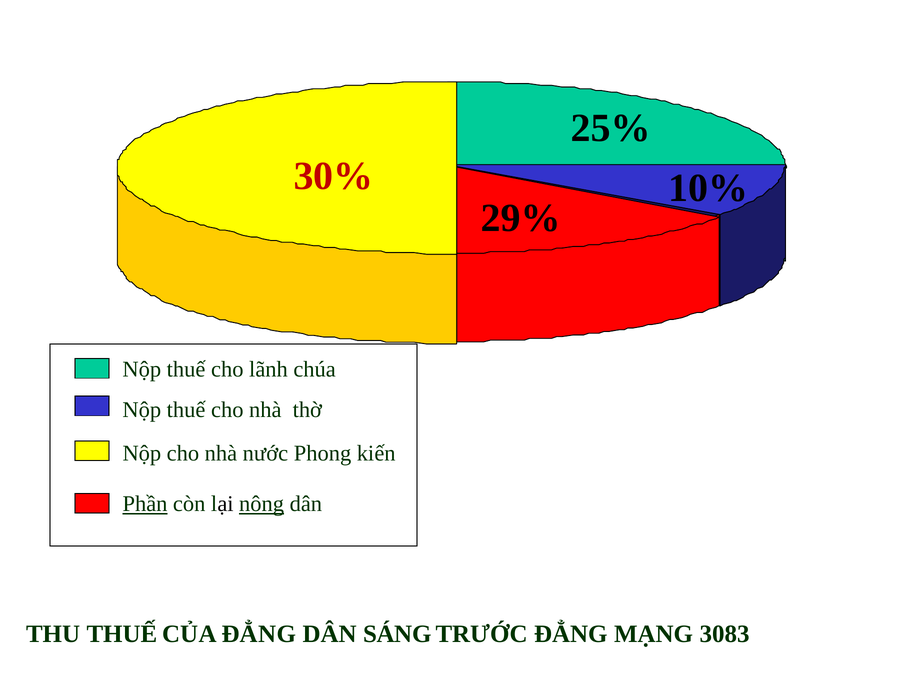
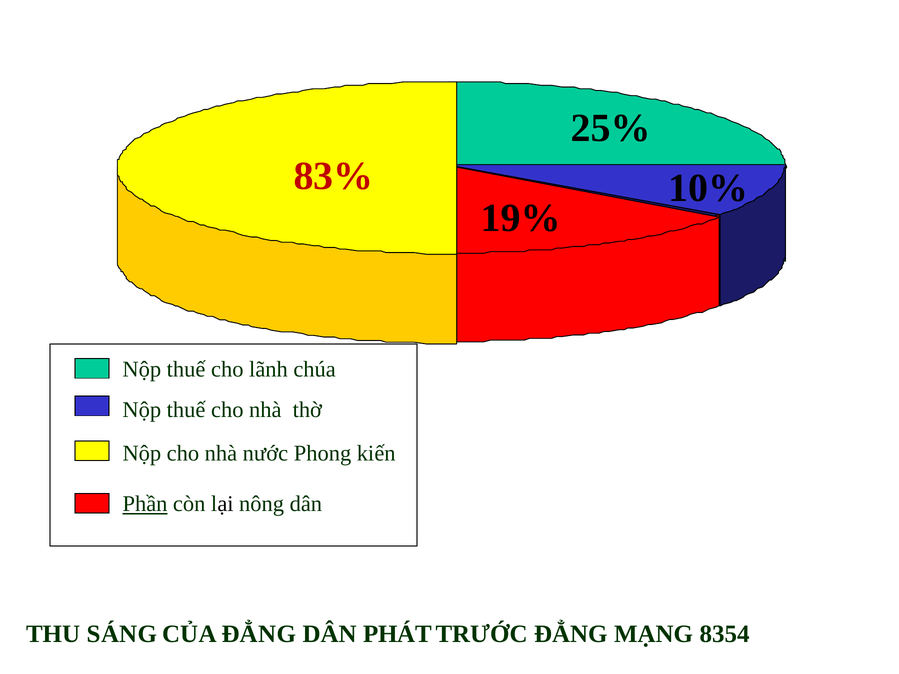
30%: 30% -> 83% (333, 176)
29%: 29% -> 19% (521, 218)
nông underline: present -> none (262, 504)
THUẾ: THUẾ -> SÁNG (122, 634)
SÁNG: SÁNG -> PHÁT (397, 634)
3083: 3083 -> 8354 (725, 634)
